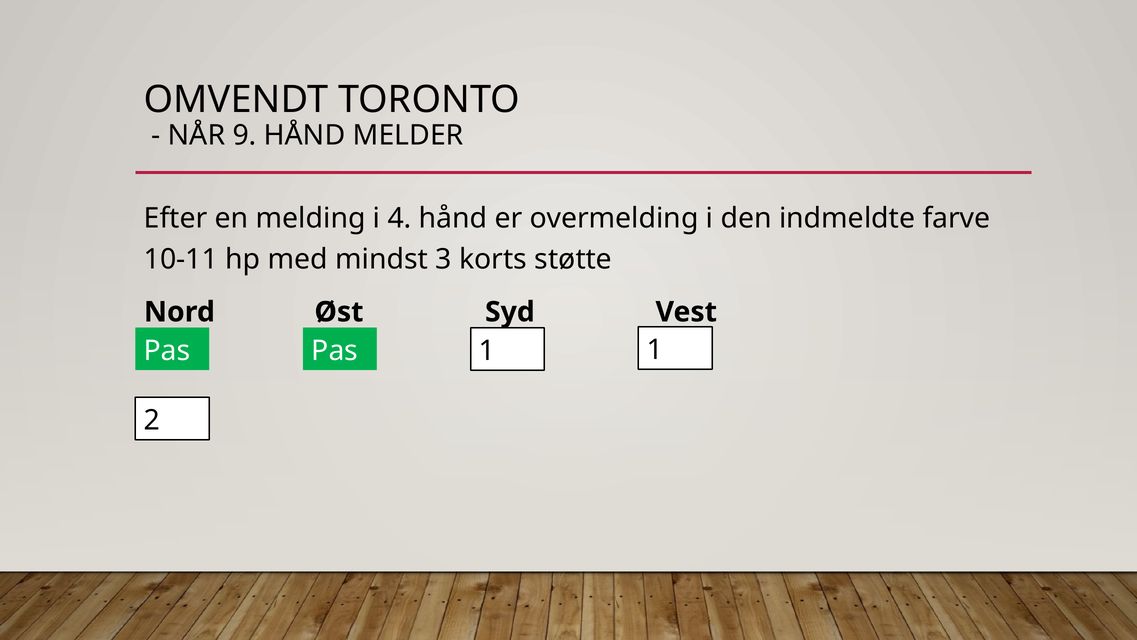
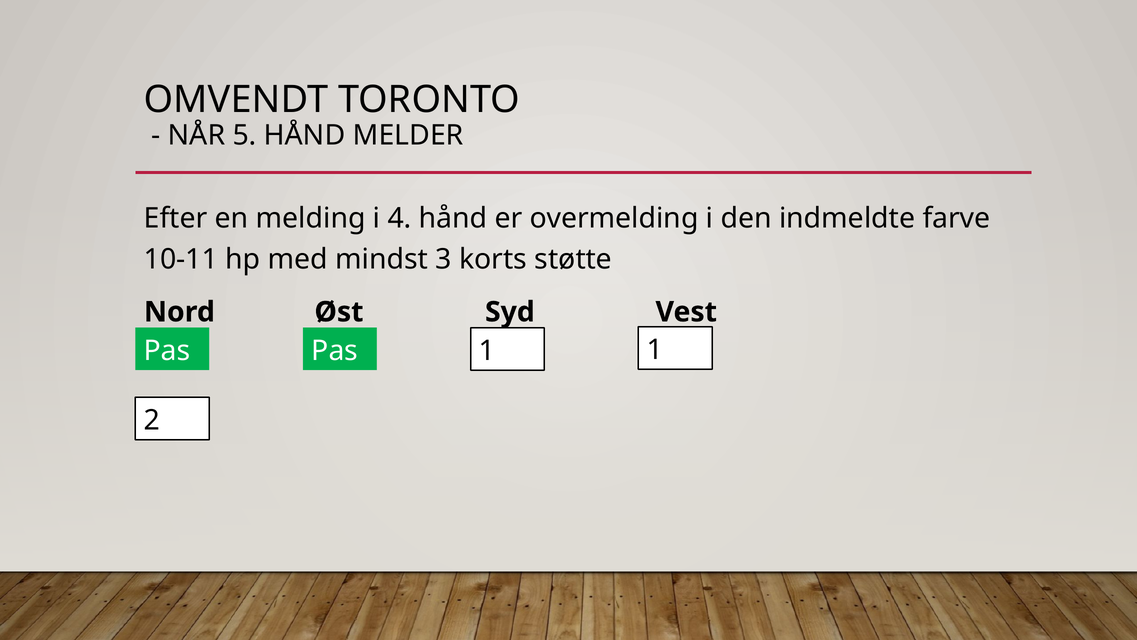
9: 9 -> 5 (245, 135)
